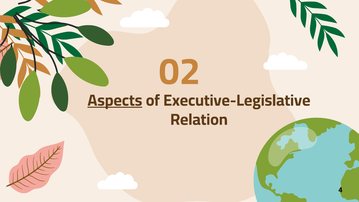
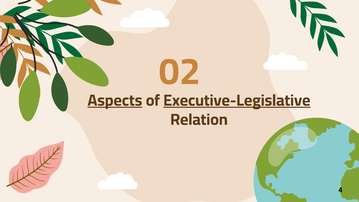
Executive-Legislative underline: none -> present (237, 100)
